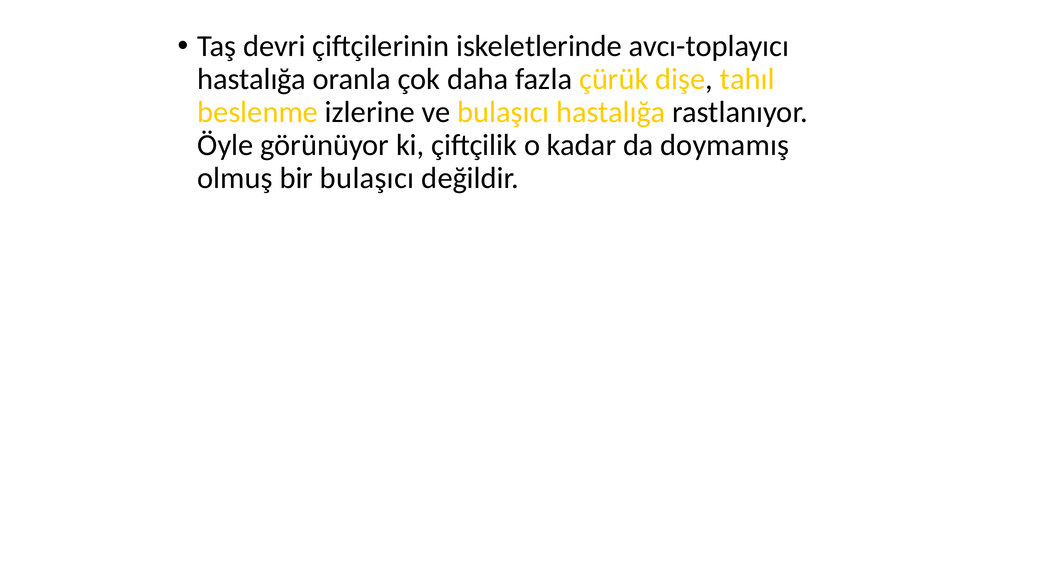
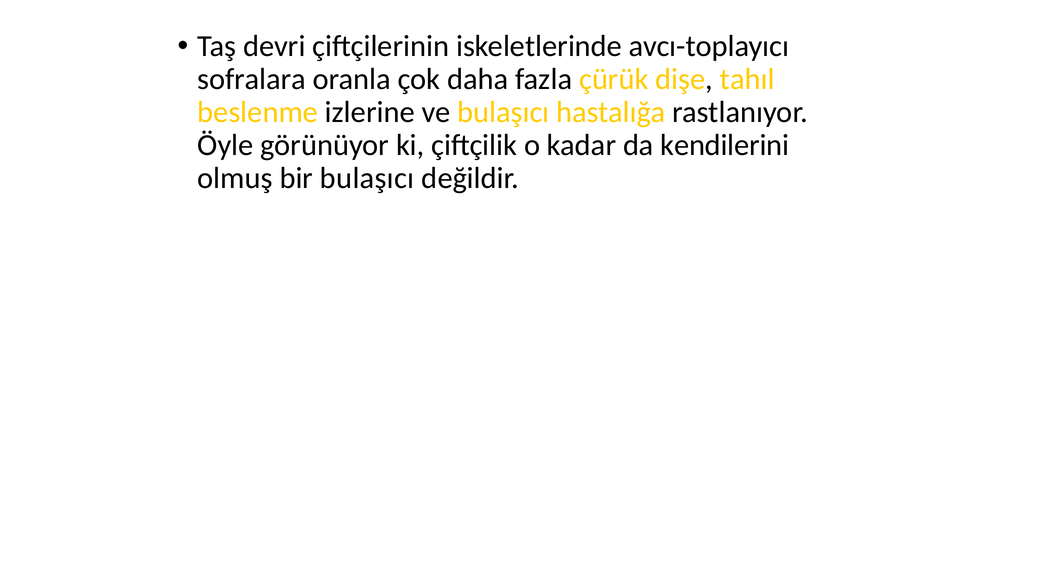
hastalığa: hastalığa -> sofralara (252, 79)
doymamış: doymamış -> kendilerini (725, 145)
